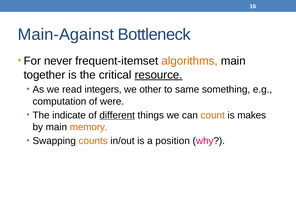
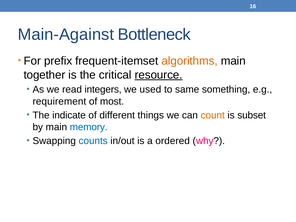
never: never -> prefix (58, 61)
other: other -> used (150, 90)
computation: computation -> requirement (59, 101)
were: were -> most (112, 101)
different underline: present -> none (117, 115)
makes: makes -> subset (252, 115)
memory colour: orange -> blue (89, 127)
counts colour: orange -> blue (93, 141)
position: position -> ordered (173, 141)
